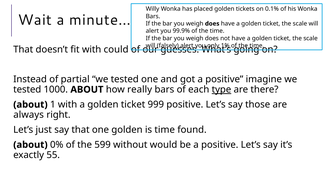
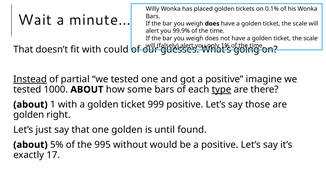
Instead underline: none -> present (30, 79)
really: really -> some (140, 90)
always: always -> golden (29, 115)
is time: time -> until (165, 130)
0%: 0% -> 5% (57, 145)
599: 599 -> 995 (103, 145)
55: 55 -> 17 (53, 155)
